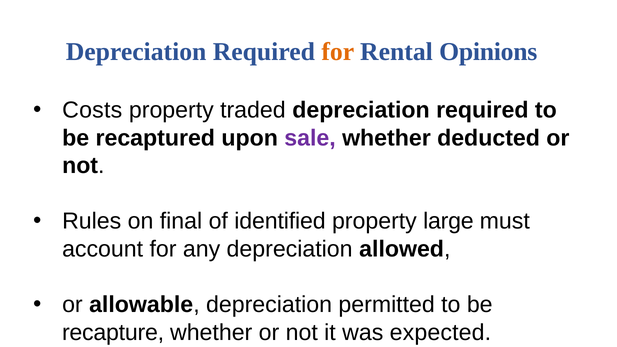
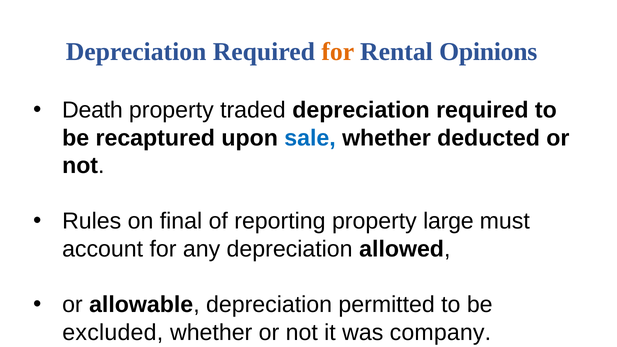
Costs: Costs -> Death (92, 110)
sale colour: purple -> blue (310, 138)
identified: identified -> reporting (280, 221)
recapture: recapture -> excluded (113, 332)
expected: expected -> company (440, 332)
